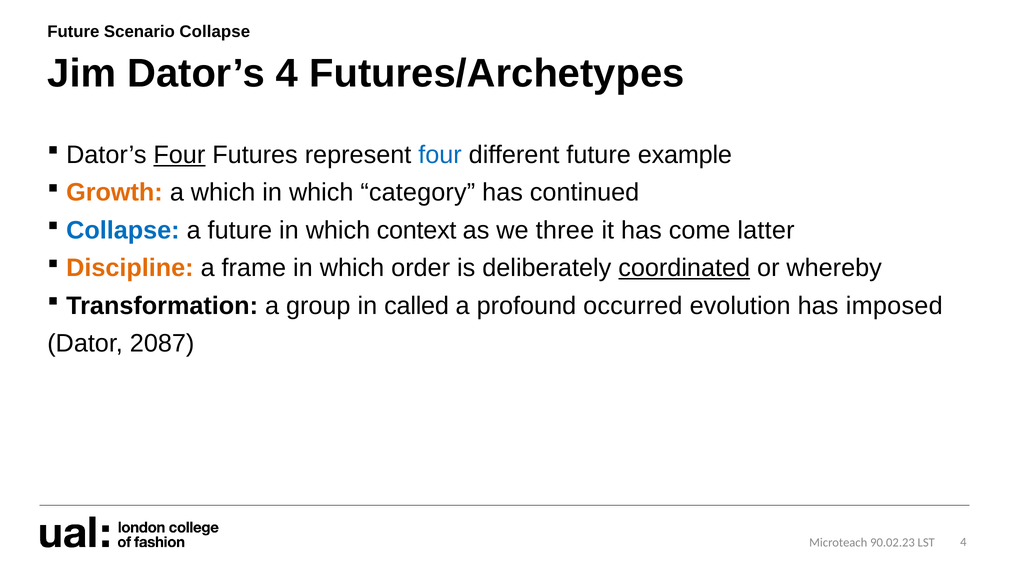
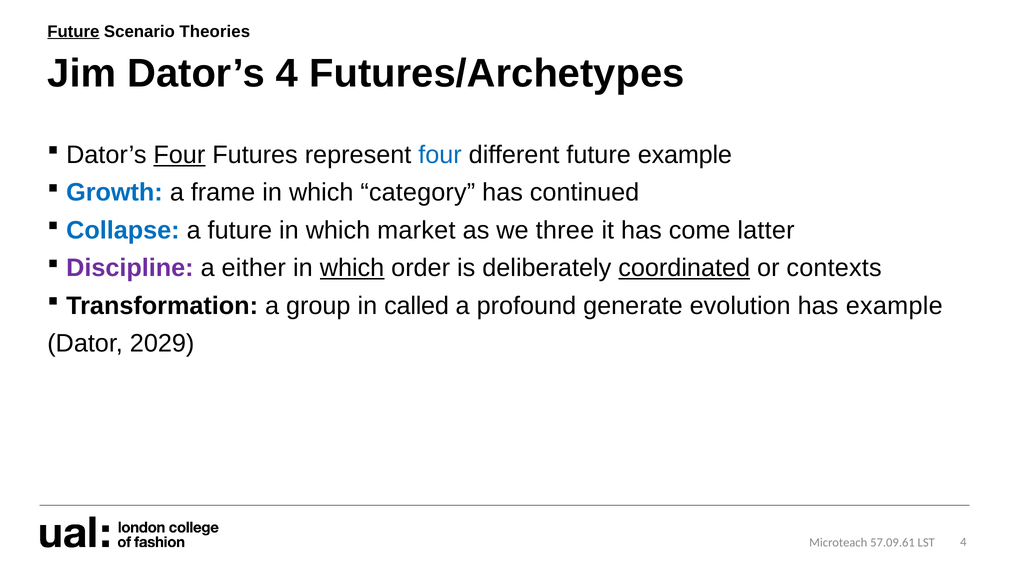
Future underline: none -> present (73, 31)
Scenario Collapse: Collapse -> Theories (215, 31)
Growth colour: orange -> blue (114, 192)
a which: which -> frame (223, 192)
context: context -> market (416, 230)
Discipline colour: orange -> purple (130, 268)
frame: frame -> either (254, 268)
which underline: none -> present (352, 268)
whereby: whereby -> contexts (834, 268)
occurred: occurred -> generate (633, 306)
has imposed: imposed -> example (894, 306)
2087: 2087 -> 2029 (162, 343)
90.02.23: 90.02.23 -> 57.09.61 (892, 542)
